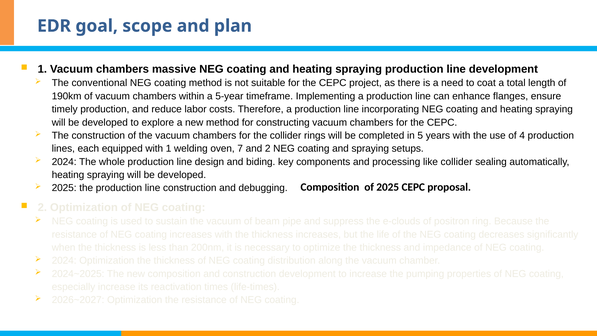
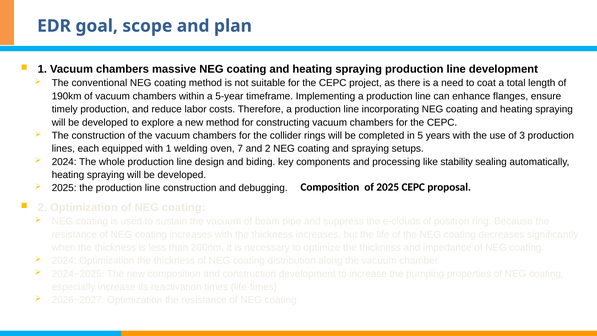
4: 4 -> 3 (522, 135)
like collider: collider -> stability (457, 162)
